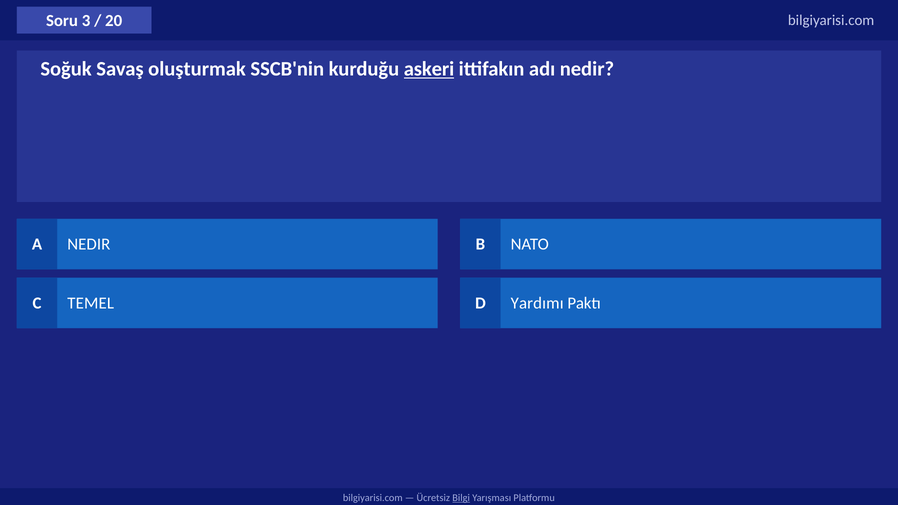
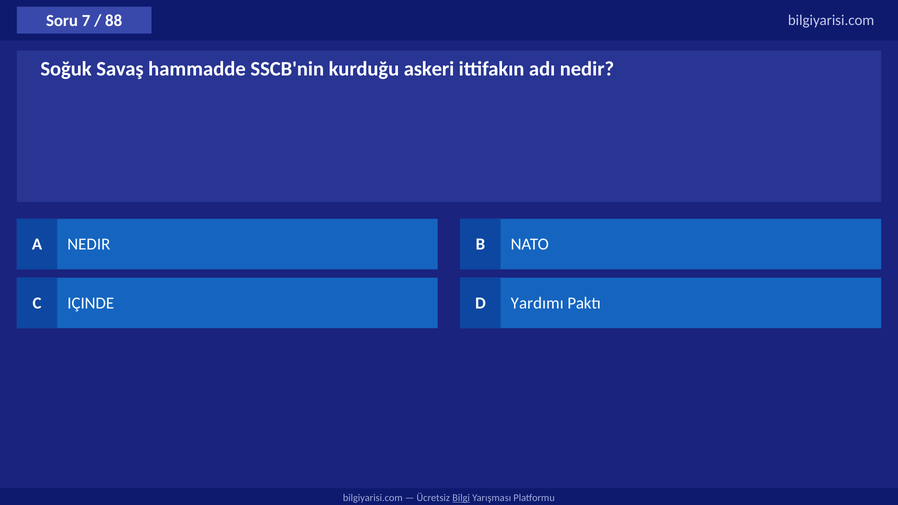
3: 3 -> 7 (86, 21)
20: 20 -> 88 (114, 21)
oluşturmak: oluşturmak -> hammadde (197, 69)
askeri underline: present -> none (429, 69)
TEMEL: TEMEL -> IÇINDE (91, 303)
